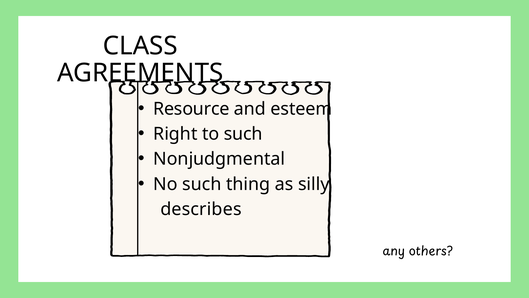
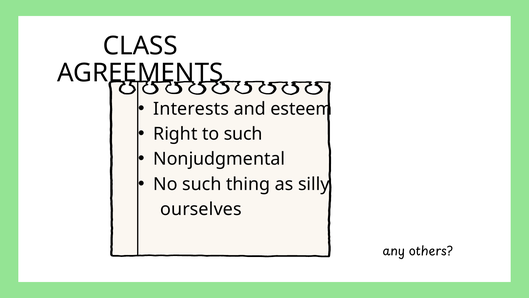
Resource: Resource -> Interests (191, 109)
describes: describes -> ourselves (201, 209)
